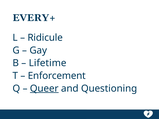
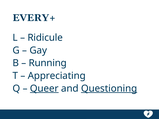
Lifetime: Lifetime -> Running (48, 63)
Enforcement: Enforcement -> Appreciating (57, 76)
Questioning underline: none -> present (109, 89)
